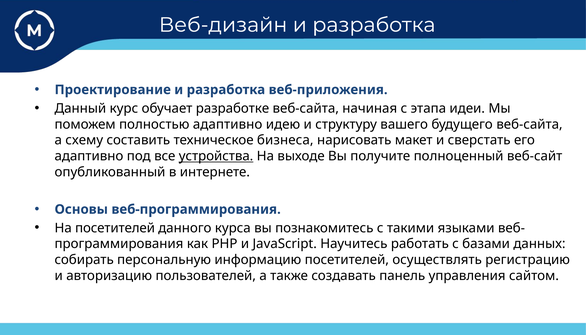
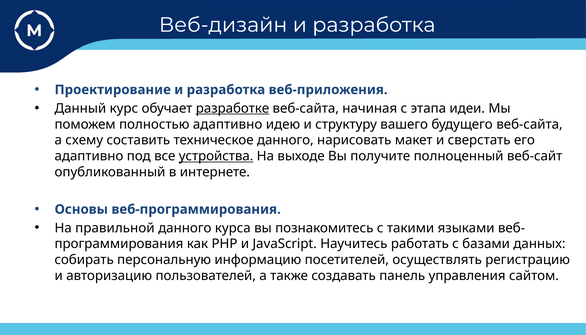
разработке underline: none -> present (233, 108)
техническое бизнеса: бизнеса -> данного (285, 140)
На посетителей: посетителей -> правильной (115, 228)
